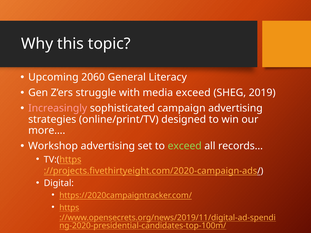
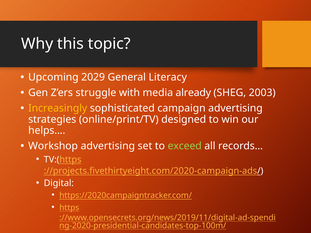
2060: 2060 -> 2029 (93, 77)
media exceed: exceed -> already (193, 93)
2019: 2019 -> 2003 (262, 93)
Increasingly colour: pink -> yellow (58, 108)
more…: more… -> helps… (47, 131)
